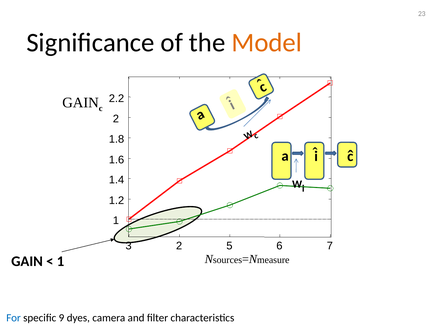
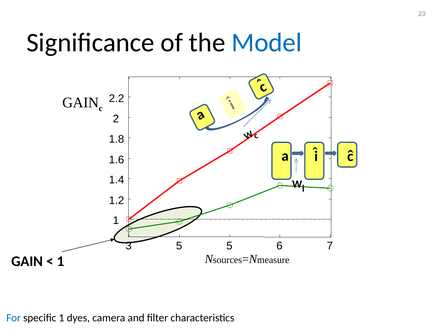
Model colour: orange -> blue (267, 42)
3 2: 2 -> 5 (179, 245)
specific 9: 9 -> 1 (62, 317)
